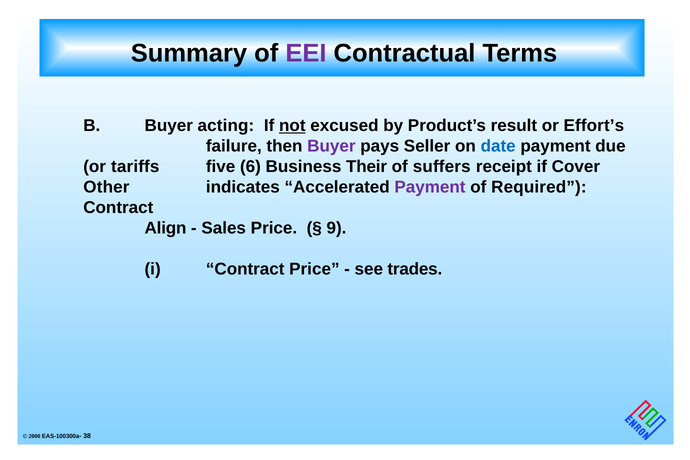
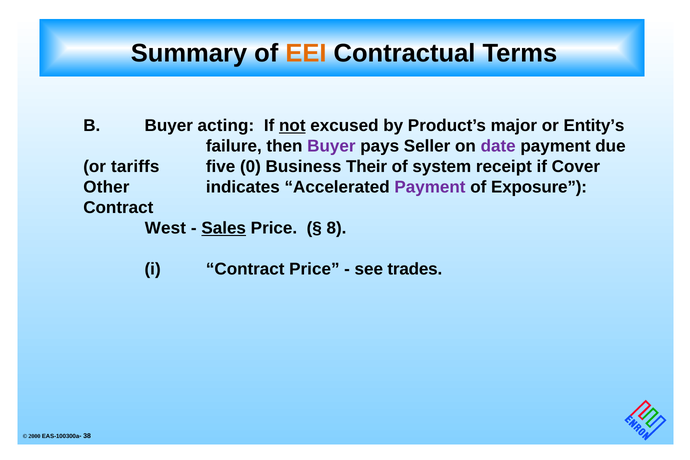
EEI colour: purple -> orange (306, 53)
result: result -> major (514, 126)
Effort’s: Effort’s -> Entity’s (594, 126)
date colour: blue -> purple (498, 146)
6: 6 -> 0 (250, 167)
suffers: suffers -> system (442, 167)
Required: Required -> Exposure (539, 187)
Align: Align -> West (165, 228)
Sales underline: none -> present (224, 228)
9: 9 -> 8 (336, 228)
